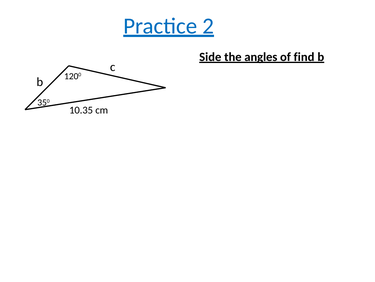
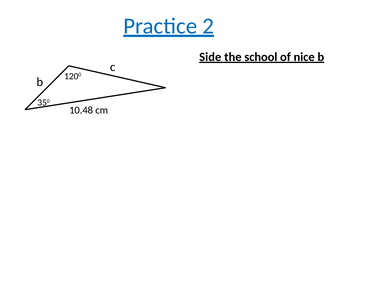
angles: angles -> school (261, 57)
find: find -> nice (304, 57)
10.35: 10.35 -> 10.48 (81, 110)
